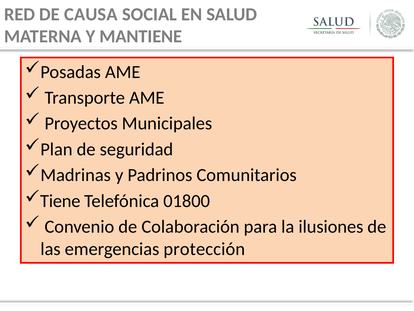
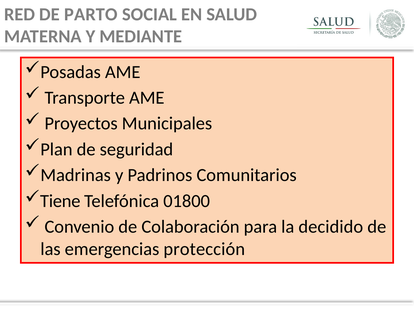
CAUSA: CAUSA -> PARTO (91, 14)
MANTIENE: MANTIENE -> MEDIANTE (141, 36)
ilusiones: ilusiones -> decidido (331, 226)
